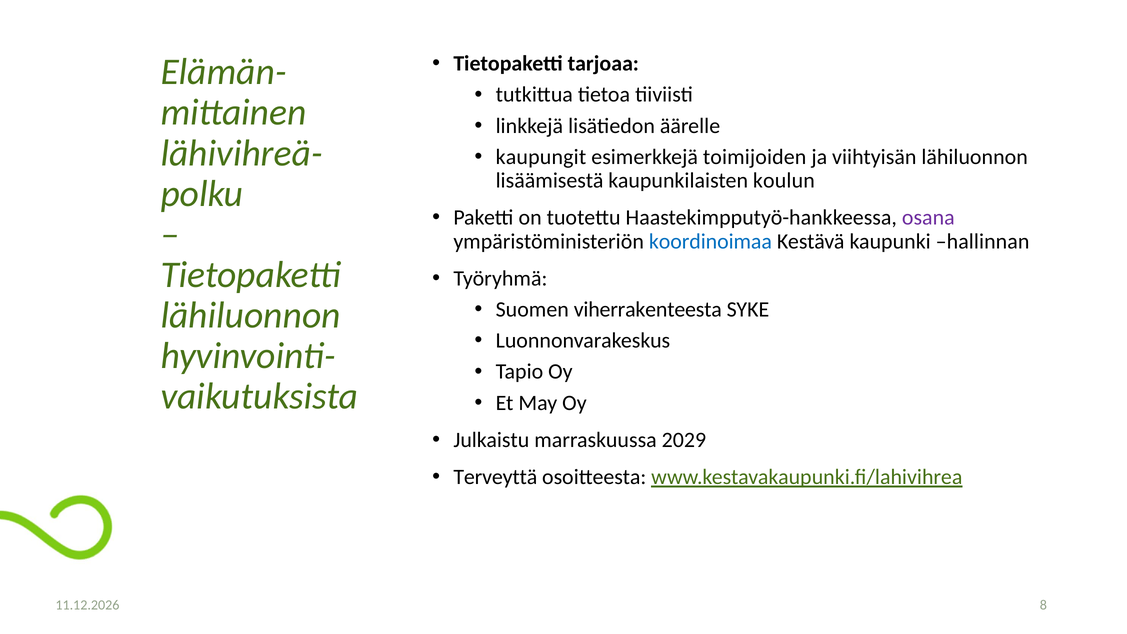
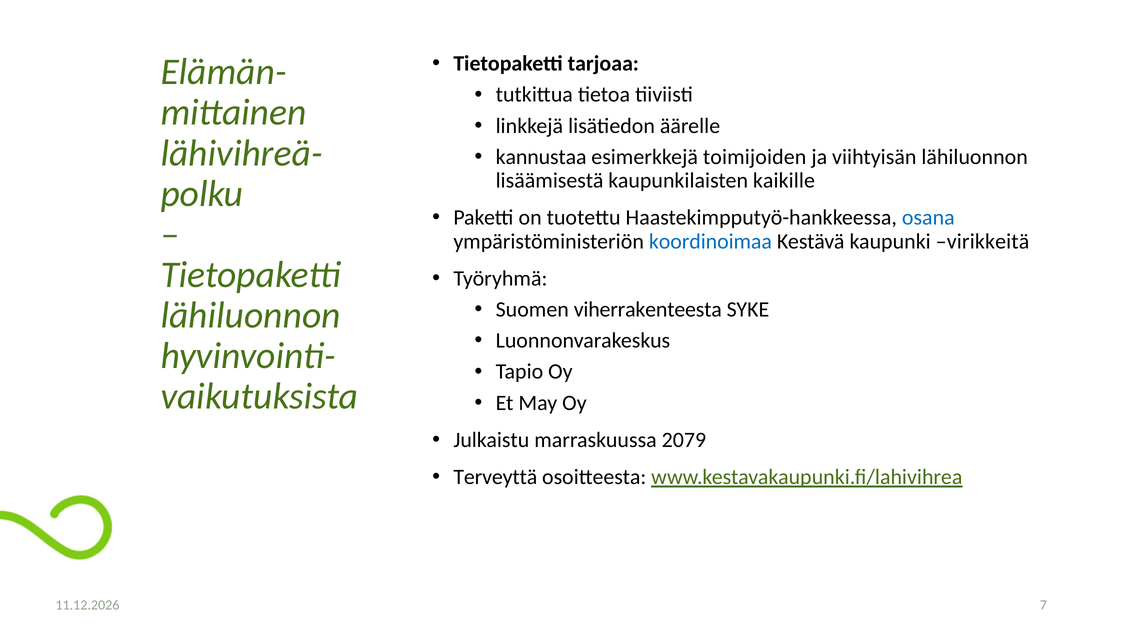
kaupungit: kaupungit -> kannustaa (541, 157)
koulun: koulun -> kaikille (784, 181)
osana colour: purple -> blue (928, 218)
hallinnan: hallinnan -> virikkeitä (983, 241)
2029: 2029 -> 2079 (684, 440)
8: 8 -> 7 (1043, 605)
